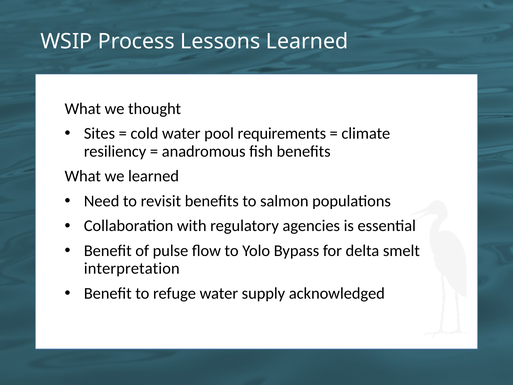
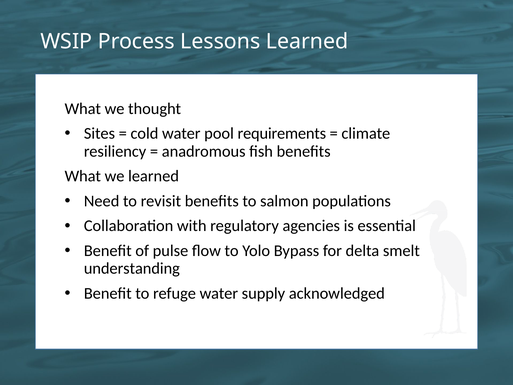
interpretation: interpretation -> understanding (132, 268)
